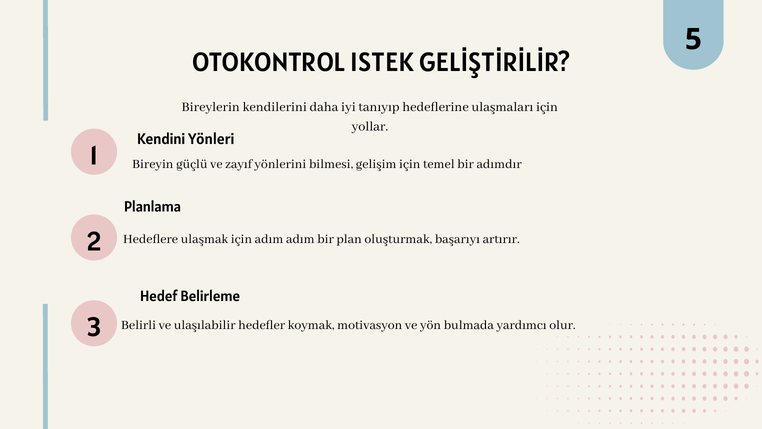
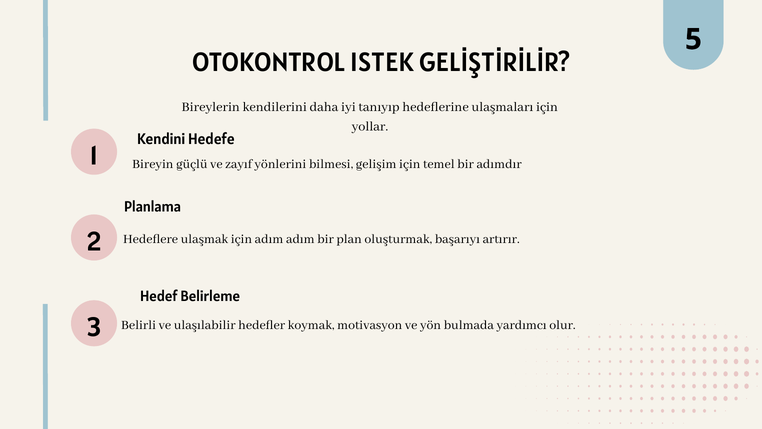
Yönleri: Yönleri -> Hedefe (211, 139)
